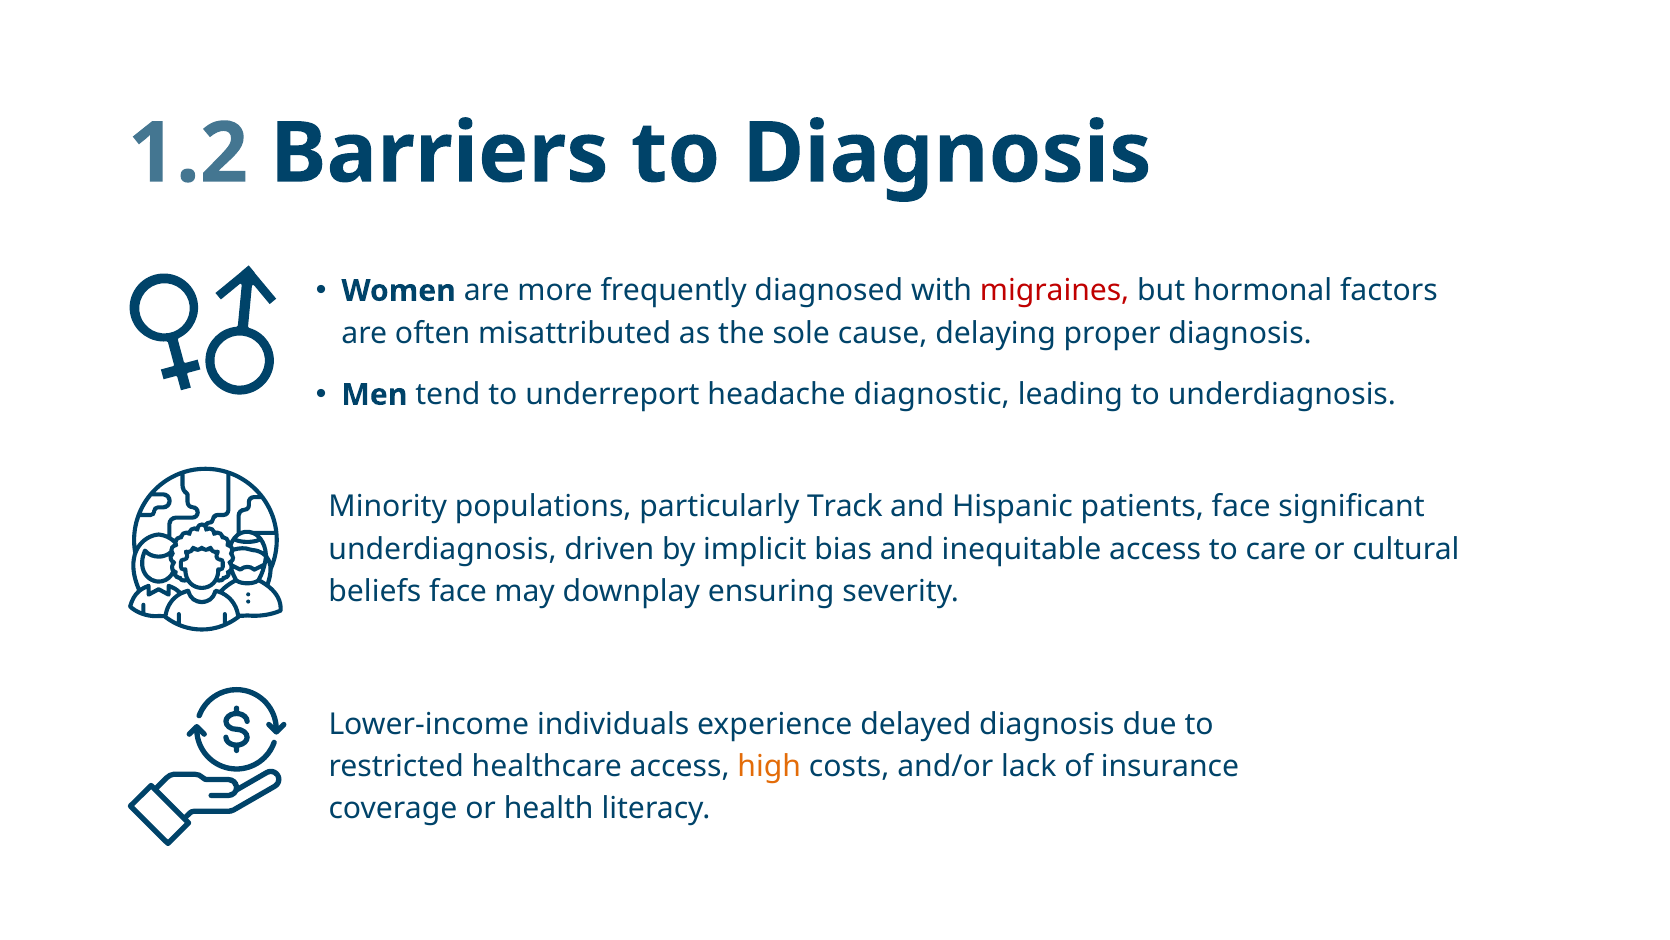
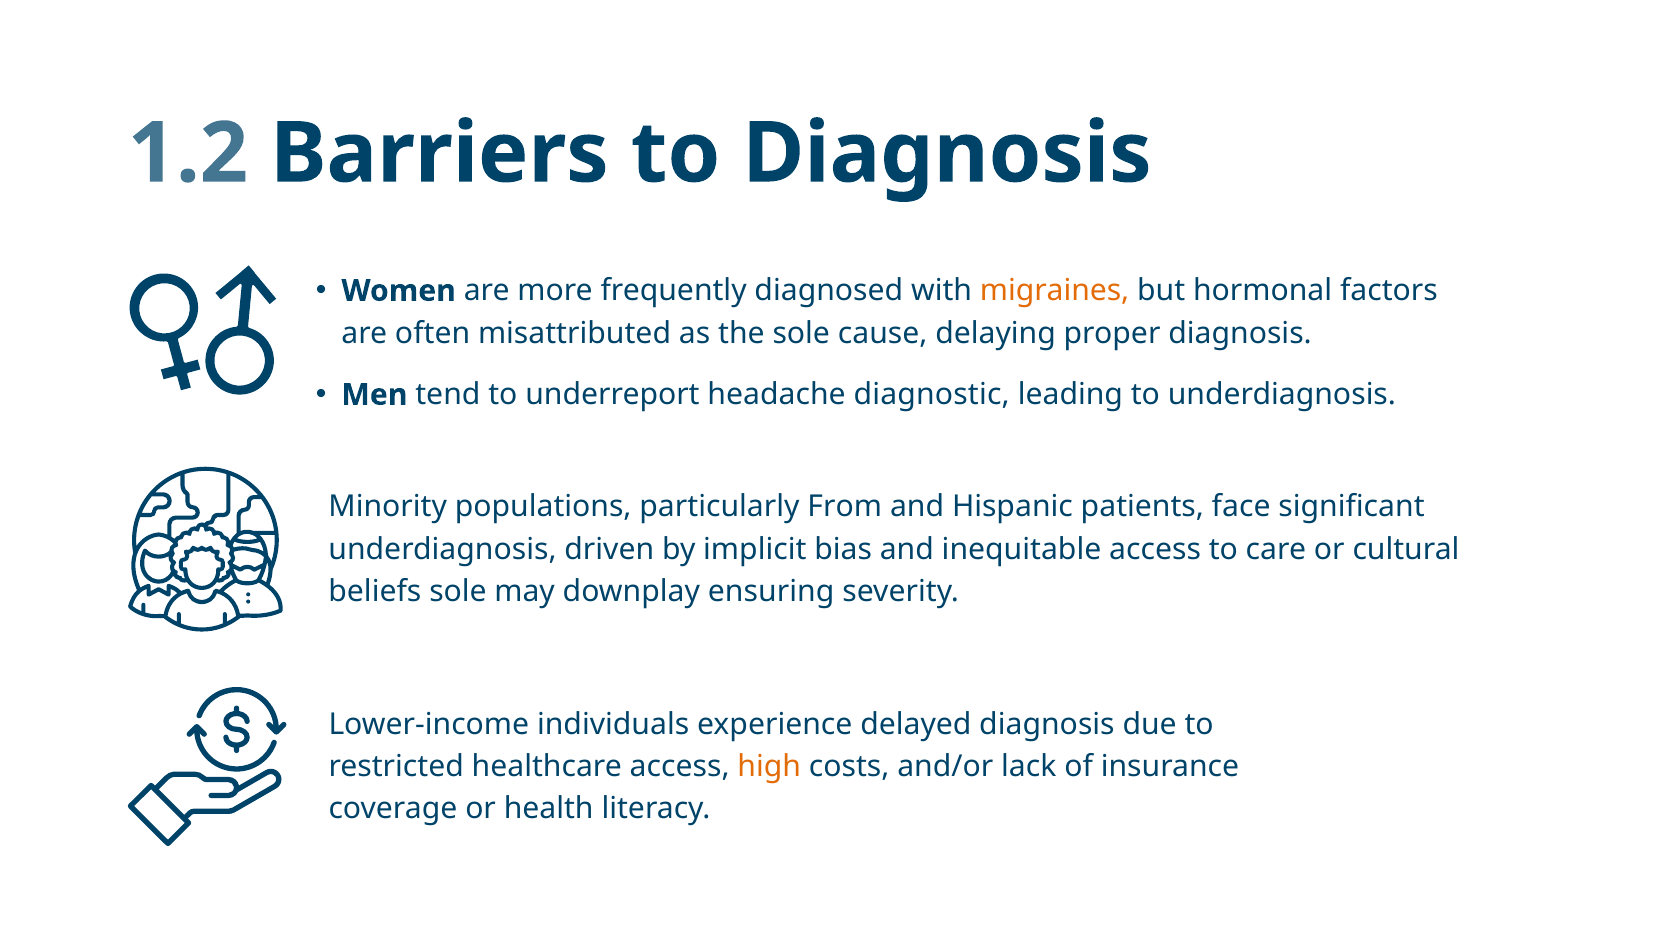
migraines colour: red -> orange (1055, 291)
Track: Track -> From (845, 507)
beliefs face: face -> sole (458, 591)
